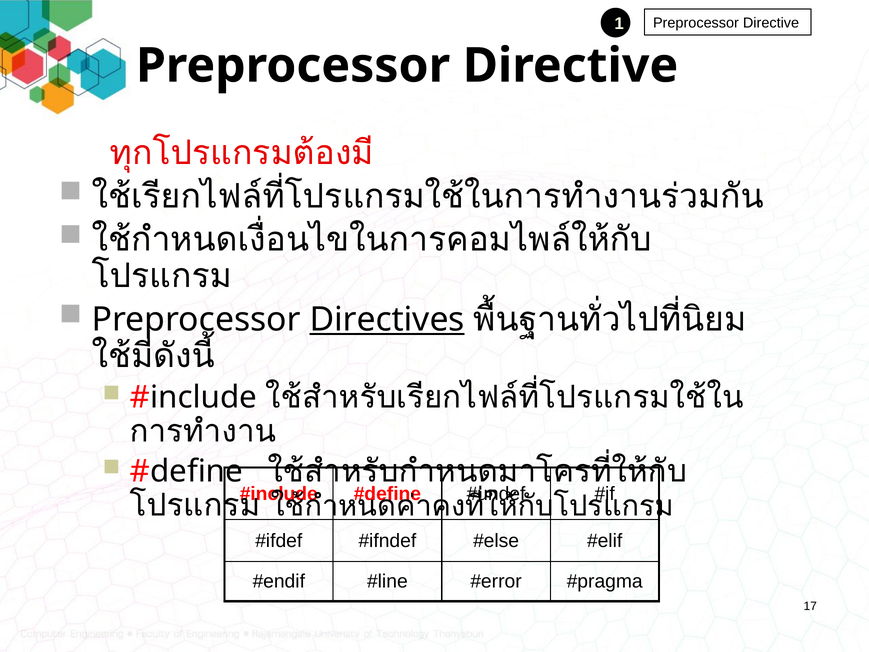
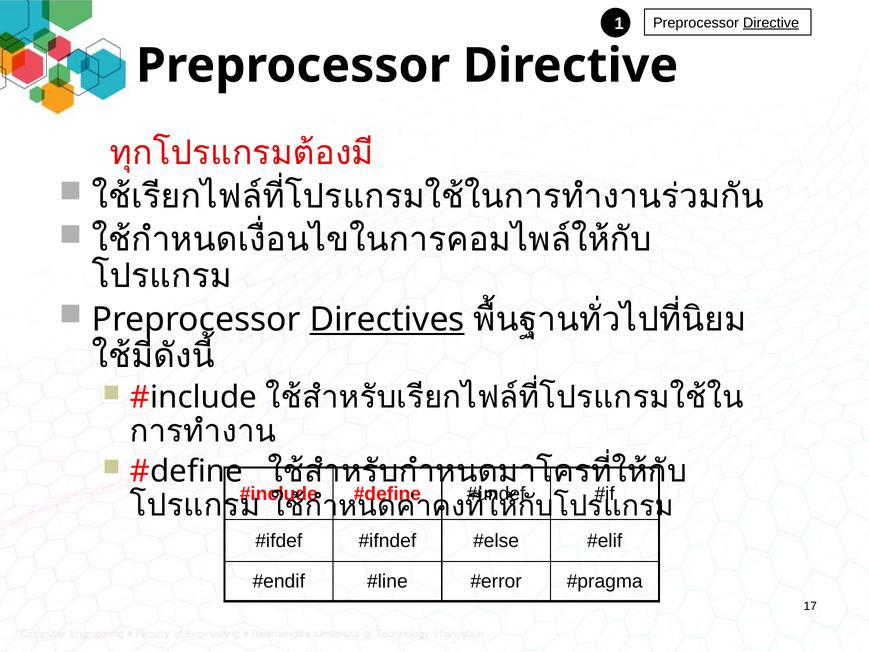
Directive underline: none -> present (771, 23)
